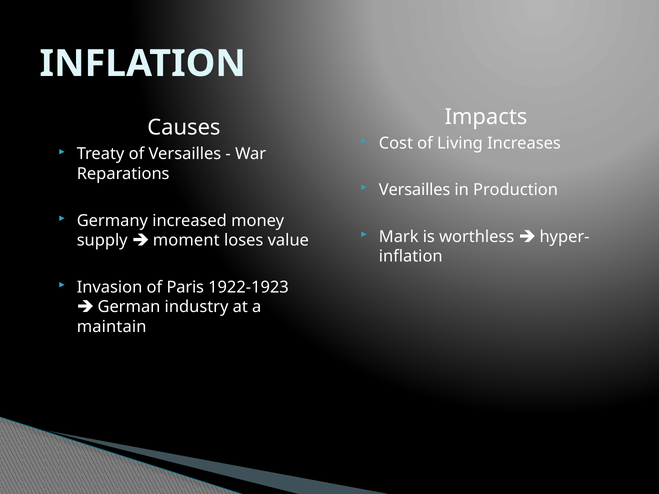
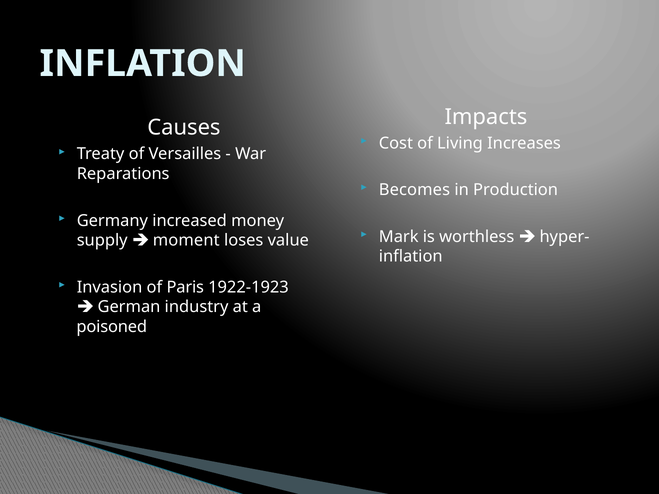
Versailles: Versailles -> Becomes (414, 190)
maintain: maintain -> poisoned (112, 327)
